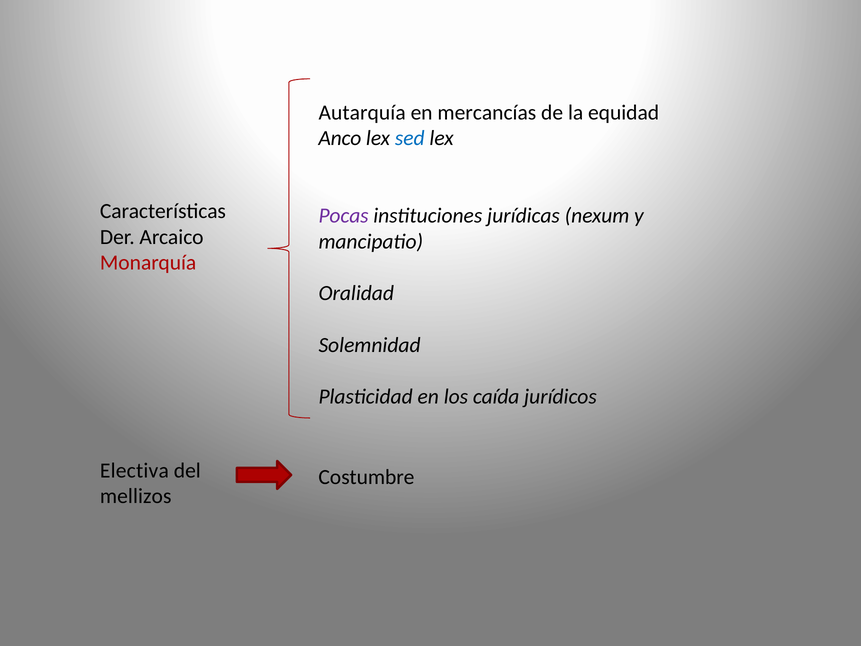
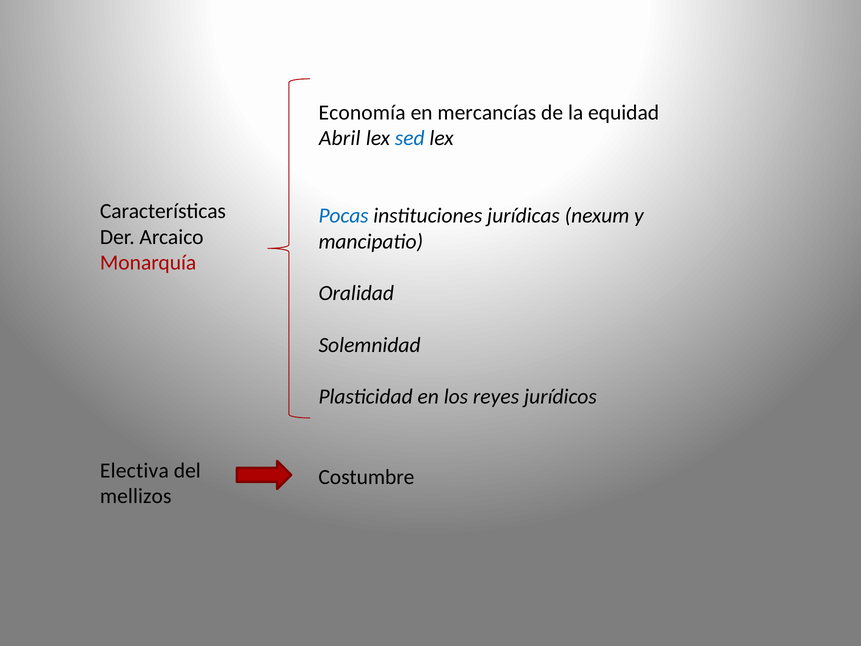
Autarquía: Autarquía -> Economía (362, 112)
Anco: Anco -> Abril (340, 138)
Pocas colour: purple -> blue (344, 216)
caída: caída -> reyes (496, 396)
